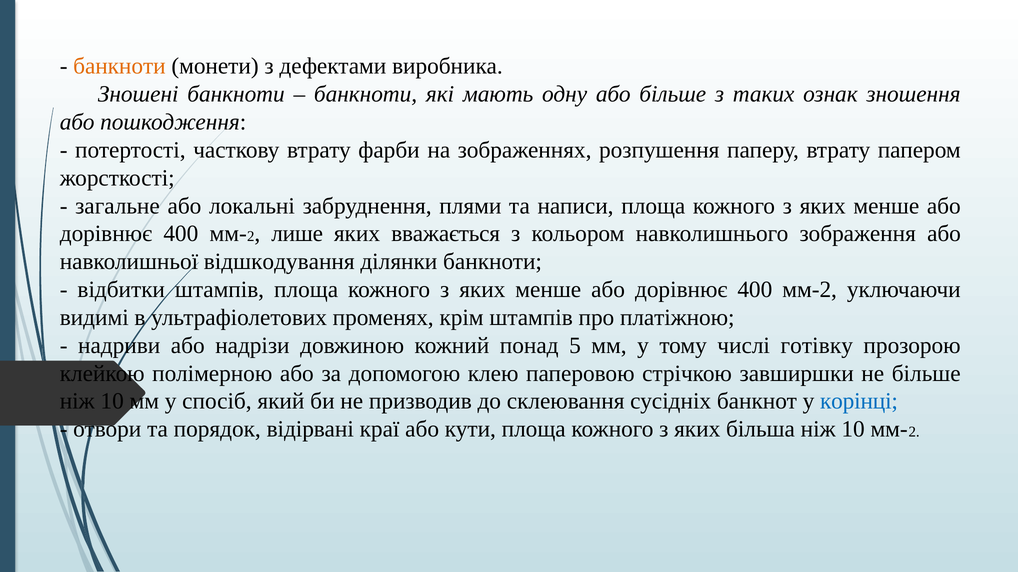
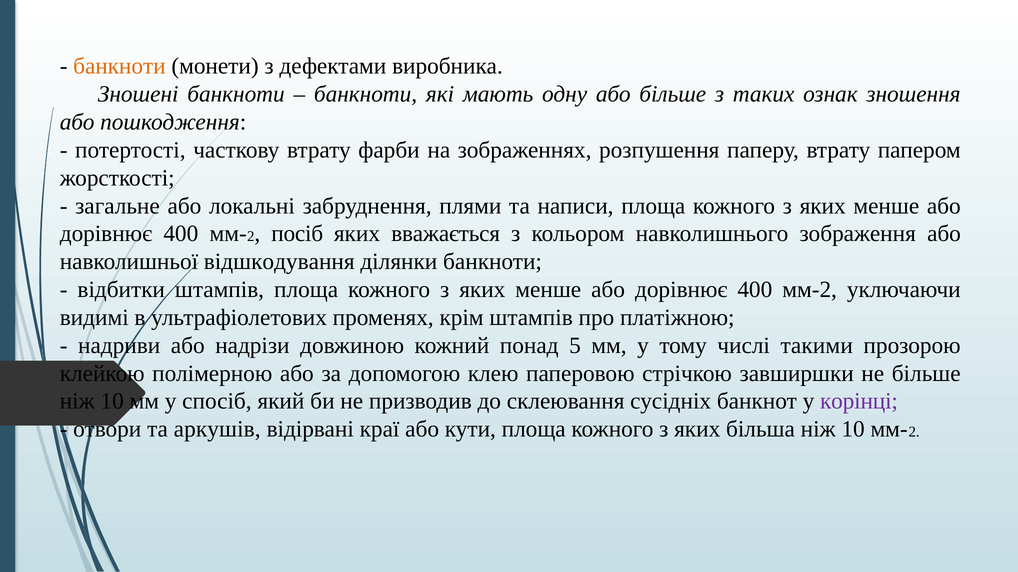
лише: лише -> посіб (297, 234)
готівку: готівку -> такими (817, 346)
корінці colour: blue -> purple (859, 402)
порядок: порядок -> аркушів (217, 430)
